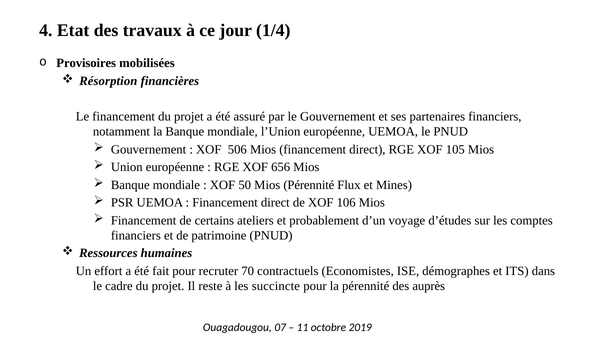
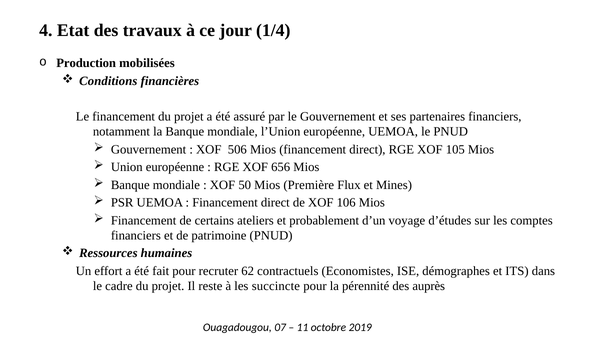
Provisoires: Provisoires -> Production (86, 63)
Résorption: Résorption -> Conditions (108, 81)
Mios Pérennité: Pérennité -> Première (309, 185)
70: 70 -> 62 (248, 271)
